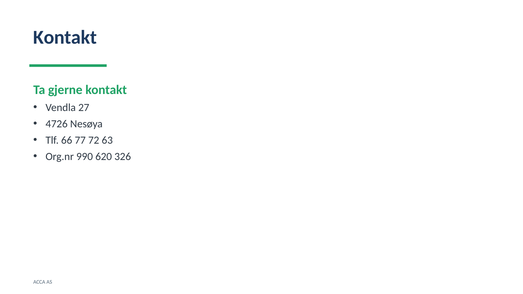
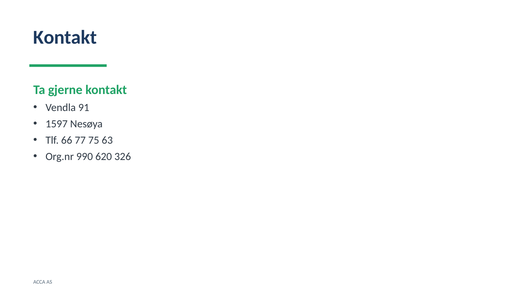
27: 27 -> 91 (84, 108)
4726: 4726 -> 1597 (57, 124)
72: 72 -> 75 (94, 140)
